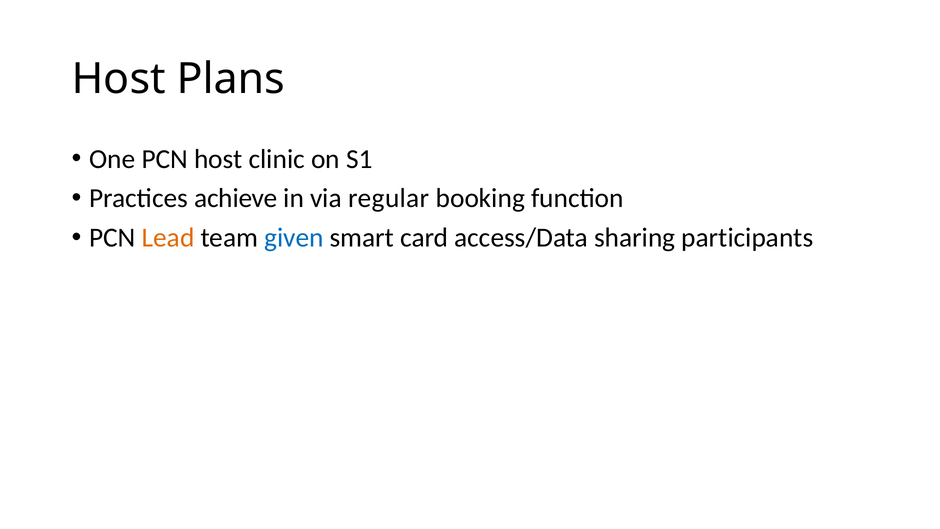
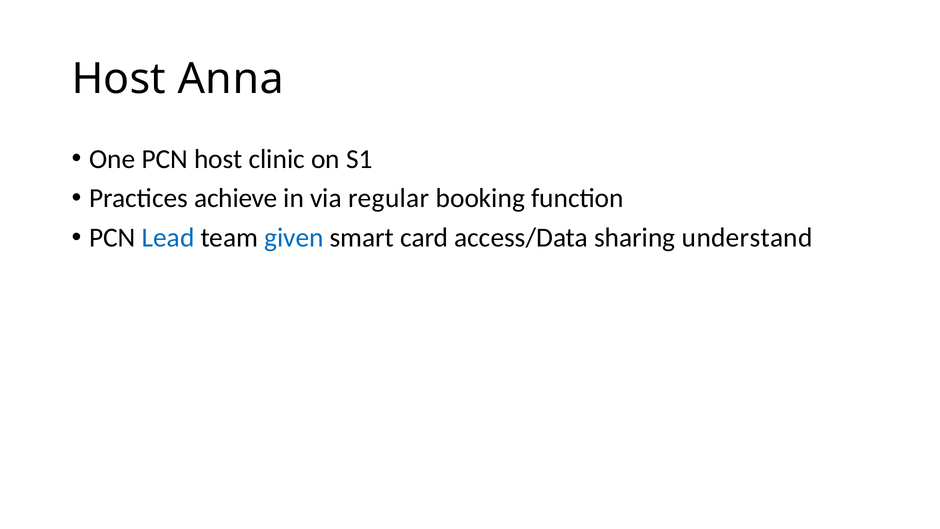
Plans: Plans -> Anna (231, 79)
Lead colour: orange -> blue (168, 238)
participants: participants -> understand (747, 238)
